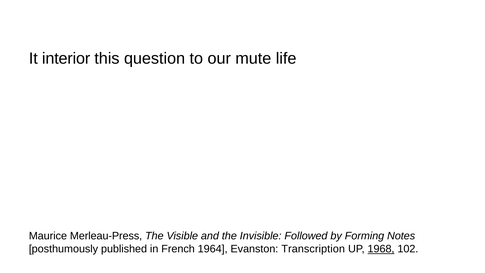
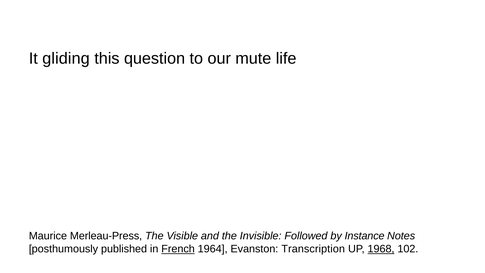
interior: interior -> gliding (66, 59)
Forming: Forming -> Instance (365, 236)
French underline: none -> present (178, 249)
